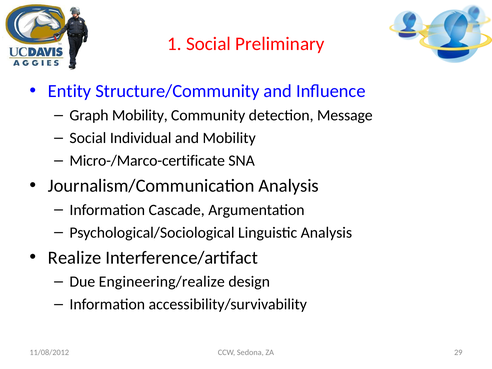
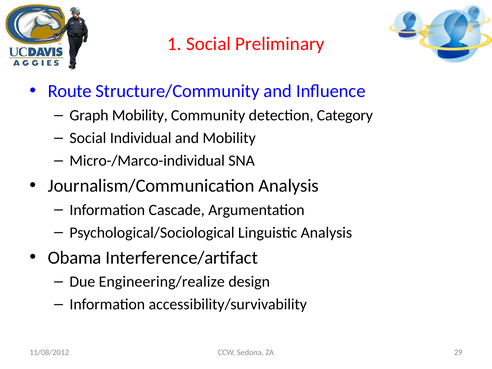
Entity: Entity -> Route (70, 91)
Message: Message -> Category (345, 115)
Micro-/Marco-certificate: Micro-/Marco-certificate -> Micro-/Marco-individual (147, 161)
Realize: Realize -> Obama (75, 258)
